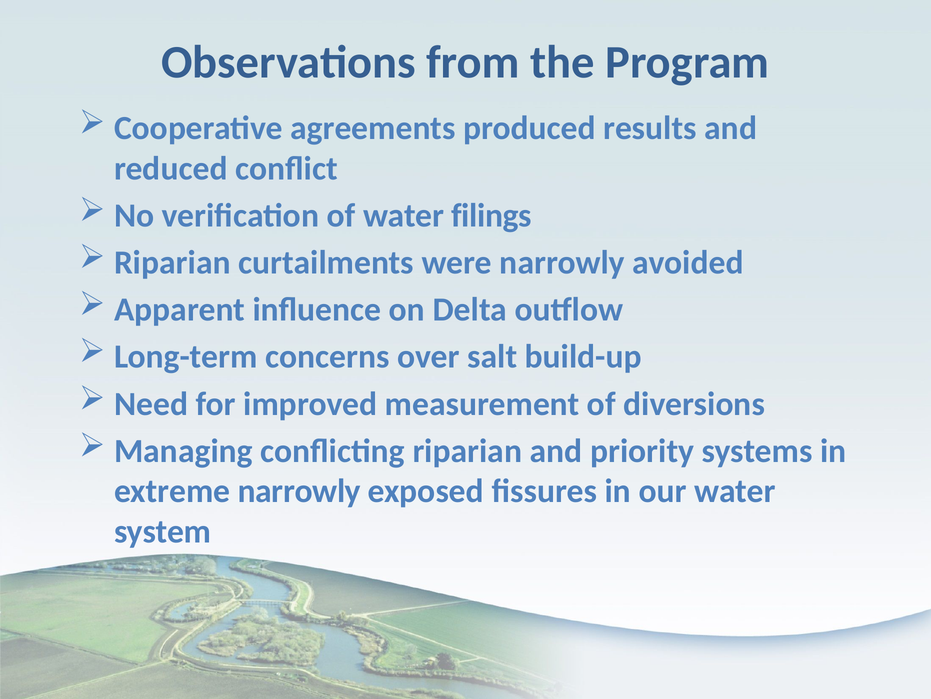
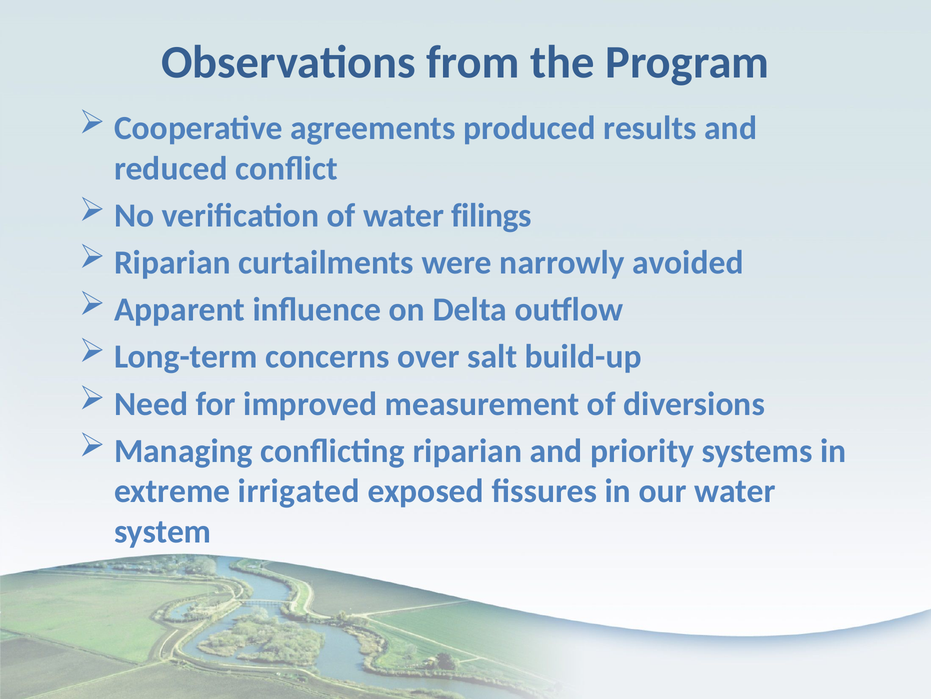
extreme narrowly: narrowly -> irrigated (299, 491)
